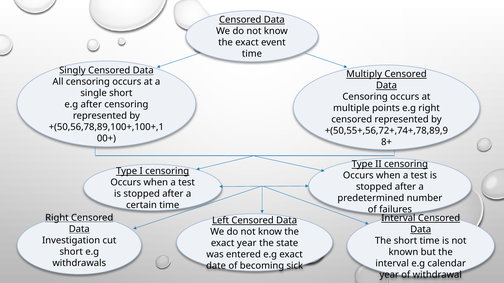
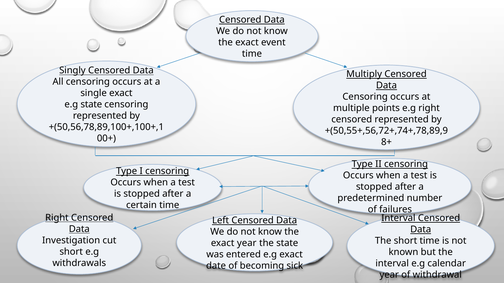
single short: short -> exact (121, 93)
e.g after: after -> state (91, 105)
